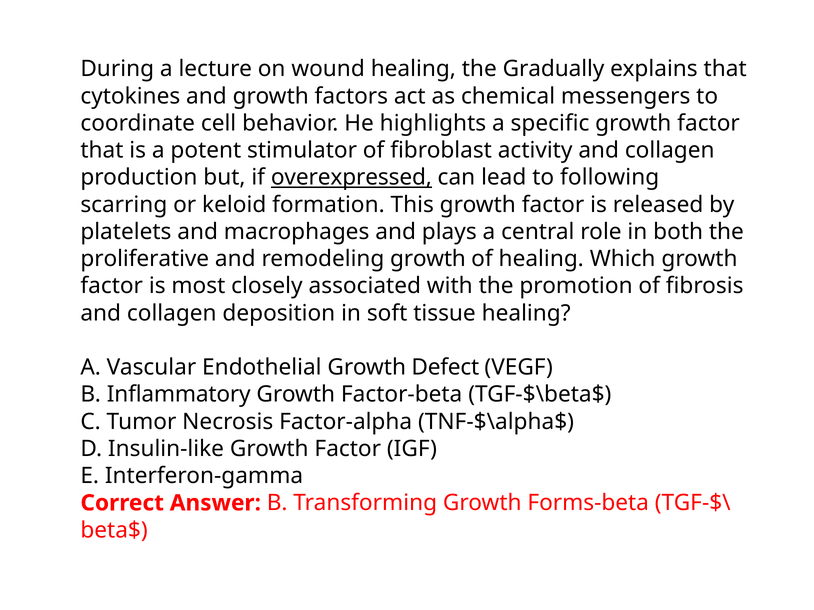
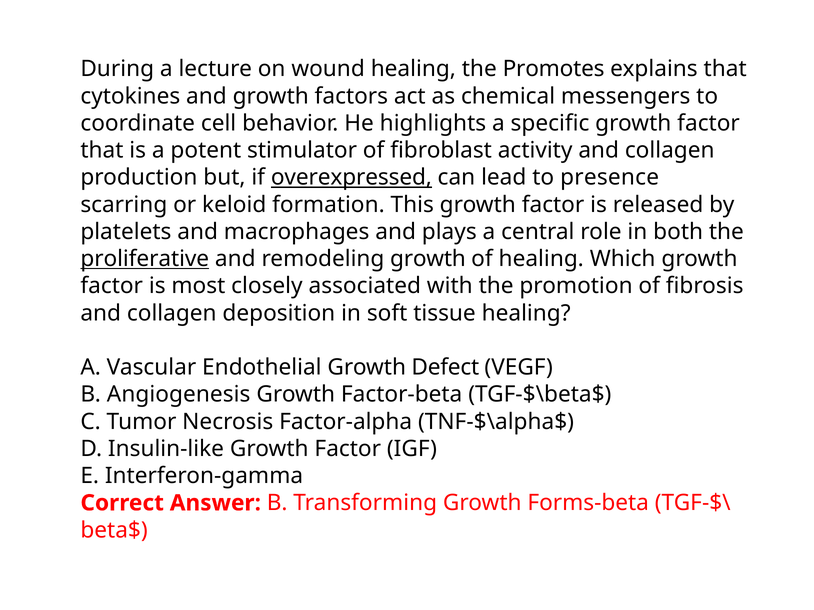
Gradually: Gradually -> Promotes (554, 69)
following: following -> presence (610, 178)
proliferative underline: none -> present (145, 259)
Inflammatory: Inflammatory -> Angiogenesis (179, 395)
